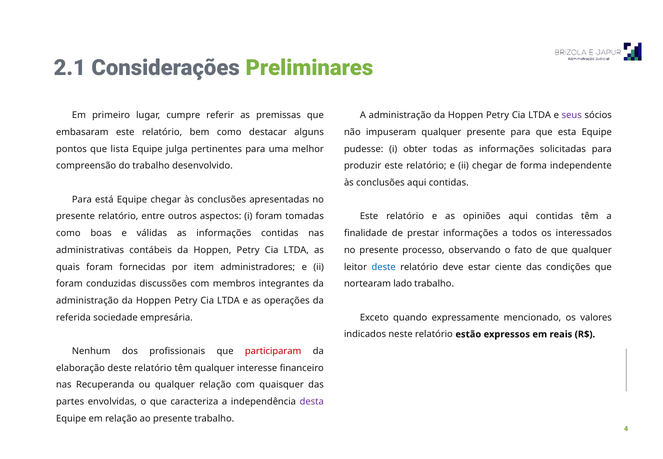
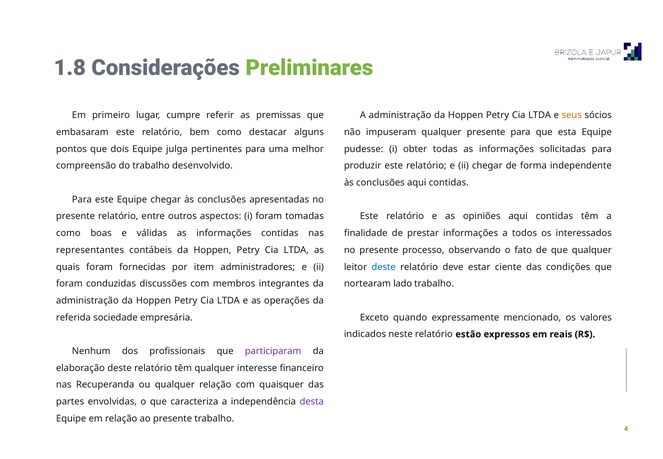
2.1: 2.1 -> 1.8 (70, 68)
seus colour: purple -> orange (572, 115)
lista: lista -> dois (120, 149)
Para está: está -> este (104, 200)
administrativas: administrativas -> representantes (90, 250)
participaram colour: red -> purple (273, 351)
